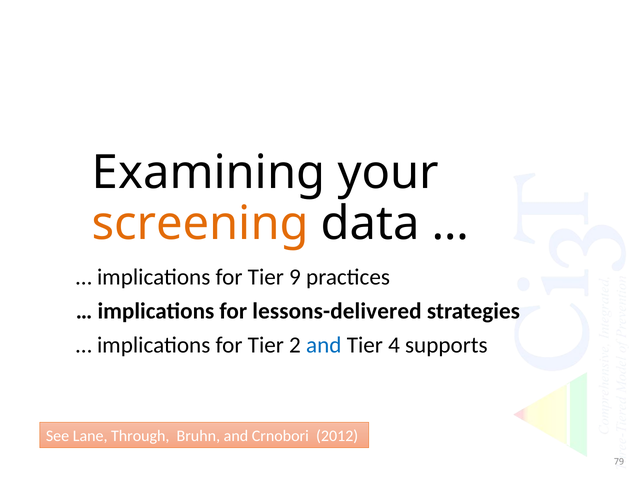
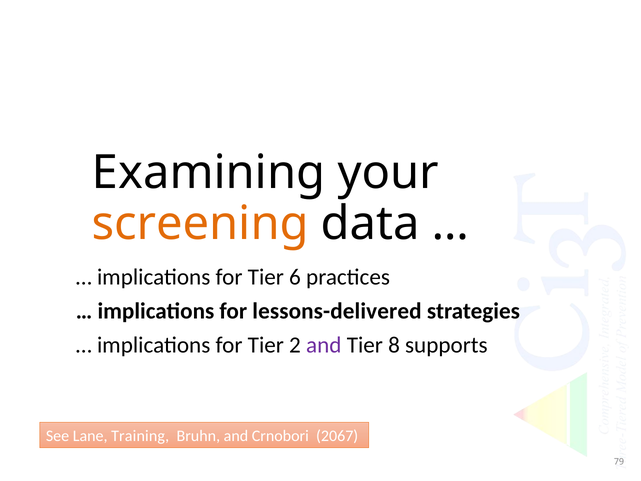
9: 9 -> 6 (295, 277)
and colour: blue -> purple (324, 345)
4: 4 -> 8 (394, 345)
Through: Through -> Training (140, 436)
2012: 2012 -> 2067 (337, 436)
